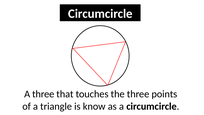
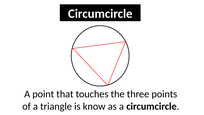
A three: three -> point (43, 94)
